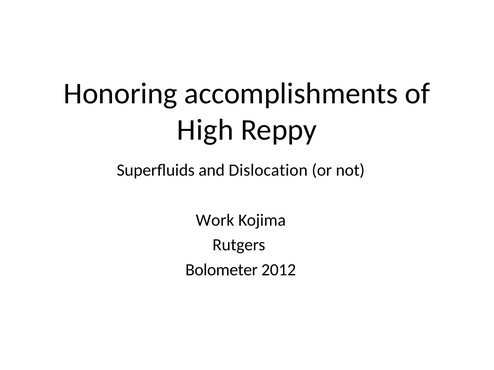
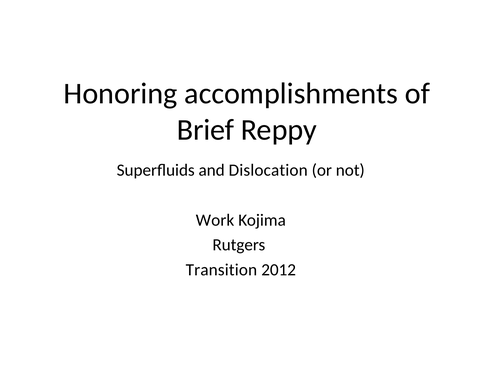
High: High -> Brief (206, 130)
Bolometer: Bolometer -> Transition (221, 270)
